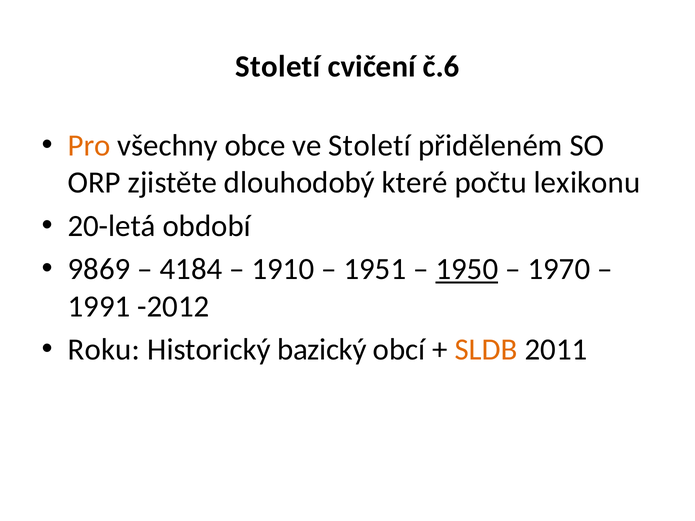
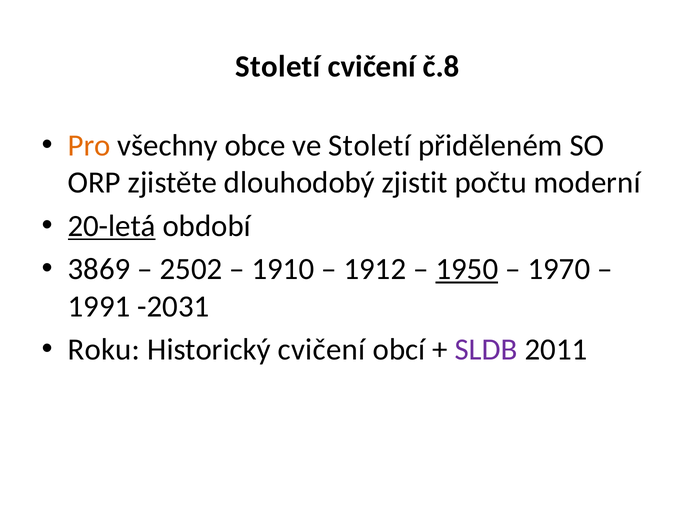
č.6: č.6 -> č.8 (441, 66)
které: které -> zjistit (415, 183)
lexikonu: lexikonu -> moderní (587, 183)
20-letá underline: none -> present (112, 226)
9869: 9869 -> 3869 (99, 269)
4184: 4184 -> 2502 (191, 269)
1951: 1951 -> 1912 (375, 269)
-2012: -2012 -> -2031 (173, 306)
Historický bazický: bazický -> cvičení (322, 350)
SLDB colour: orange -> purple (486, 350)
